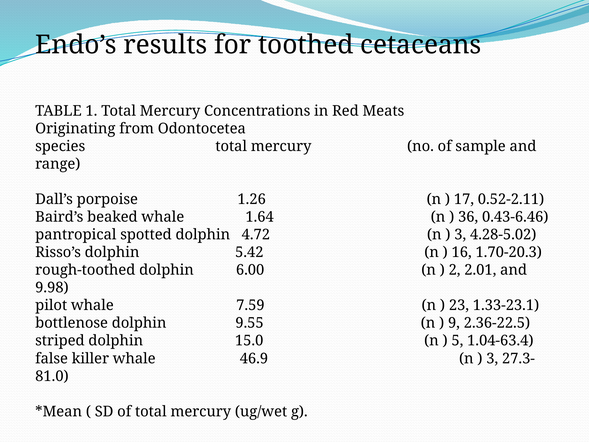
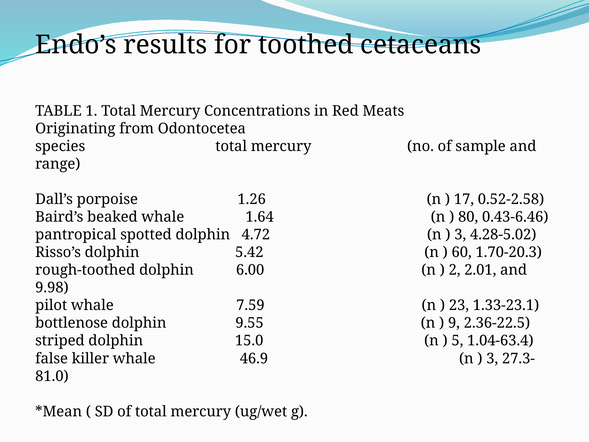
0.52-2.11: 0.52-2.11 -> 0.52-2.58 (511, 199)
36: 36 -> 80 (468, 217)
16: 16 -> 60 (462, 252)
